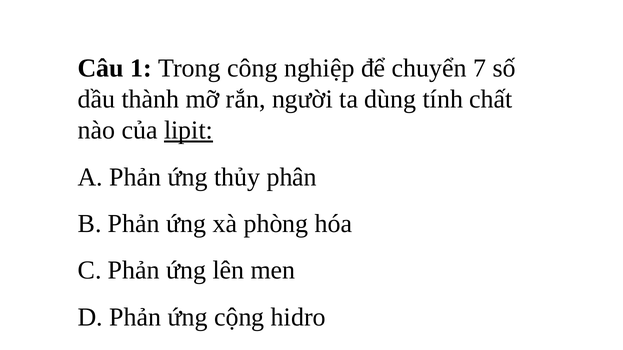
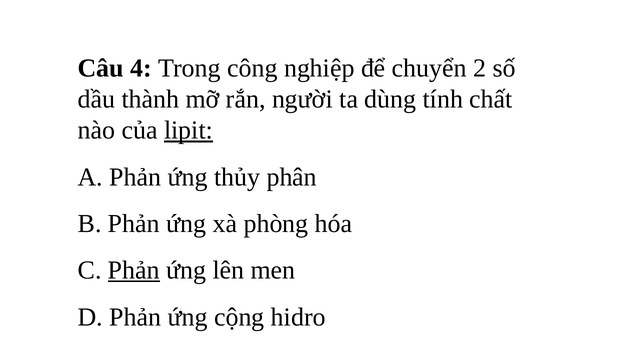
1: 1 -> 4 (141, 68)
7: 7 -> 2 (480, 68)
Phản underline: none -> present (134, 271)
